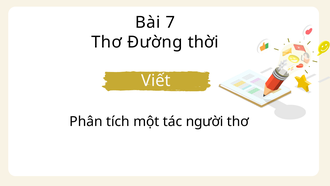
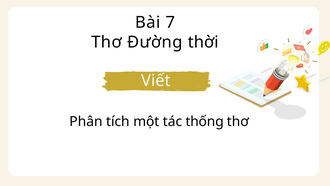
người: người -> thống (205, 121)
